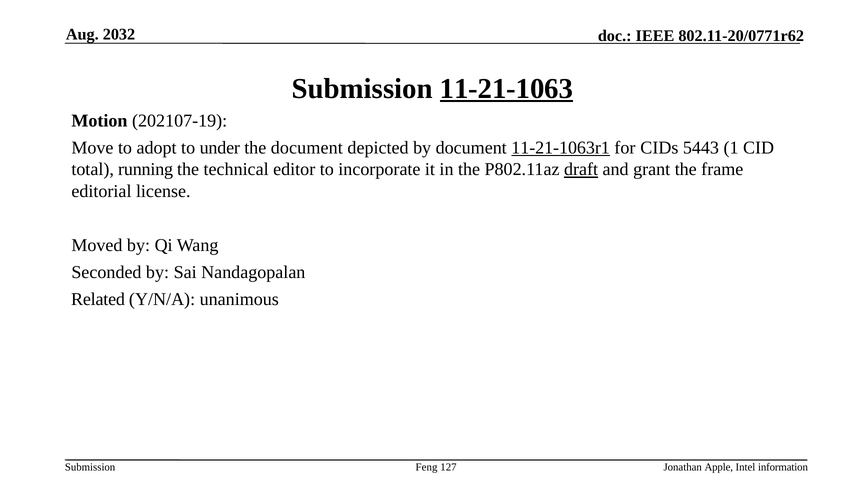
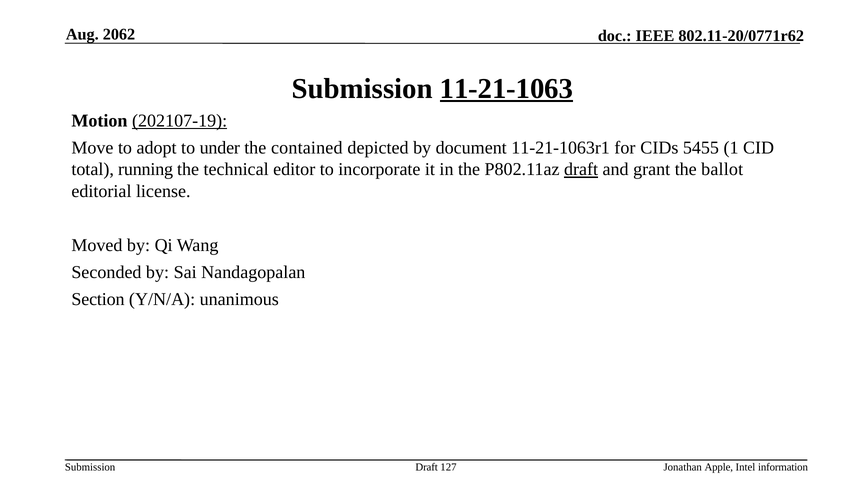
2032: 2032 -> 2062 (119, 34)
202107-19 underline: none -> present (180, 121)
the document: document -> contained (307, 148)
11-21-1063r1 underline: present -> none (561, 148)
5443: 5443 -> 5455 (701, 148)
frame: frame -> ballot (722, 169)
Related: Related -> Section (98, 299)
Feng: Feng -> Draft (427, 467)
